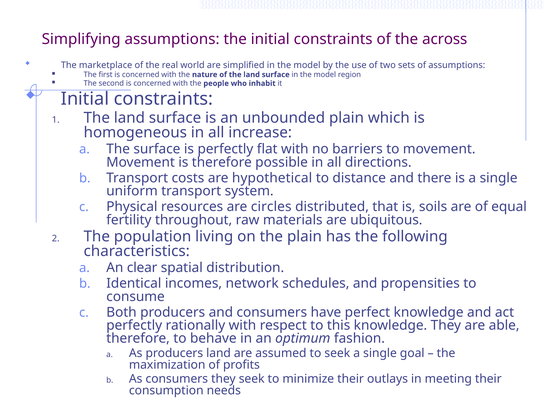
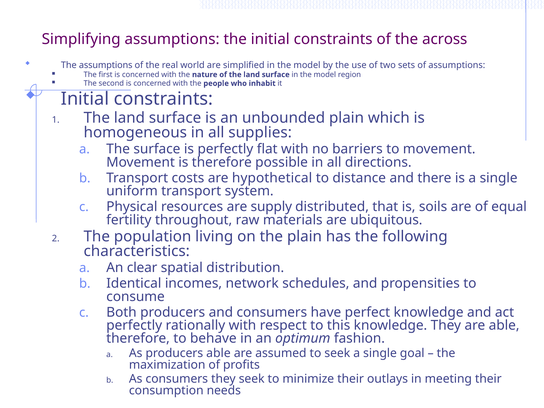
The marketplace: marketplace -> assumptions (106, 65)
increase: increase -> supplies (260, 133)
circles: circles -> supply (271, 207)
producers land: land -> able (218, 353)
